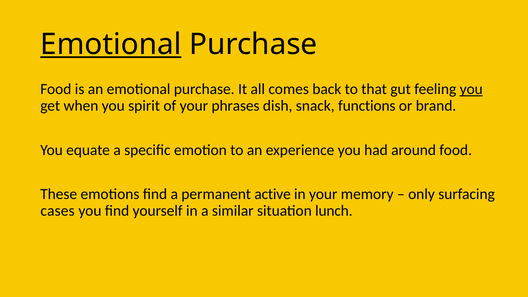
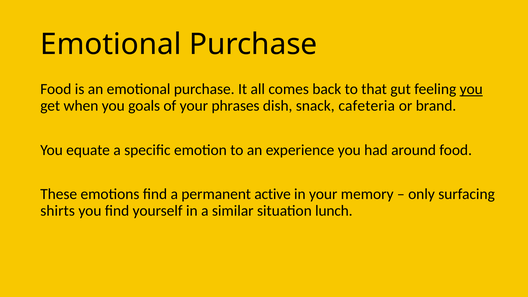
Emotional underline: present -> none (111, 44)
spirit: spirit -> goals (144, 106)
functions: functions -> cafeteria (367, 106)
cases: cases -> shirts (58, 211)
